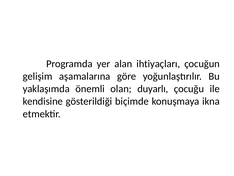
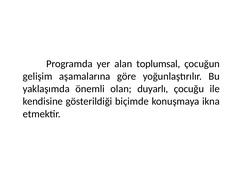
ihtiyaçları: ihtiyaçları -> toplumsal (158, 64)
